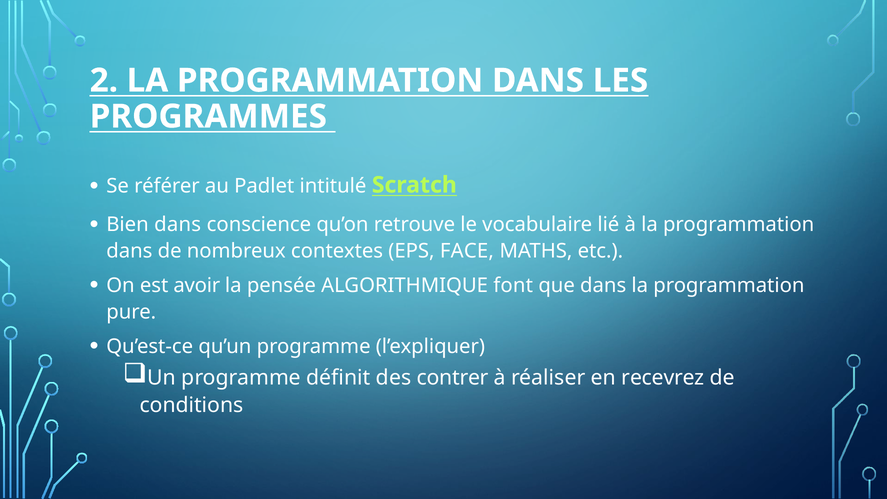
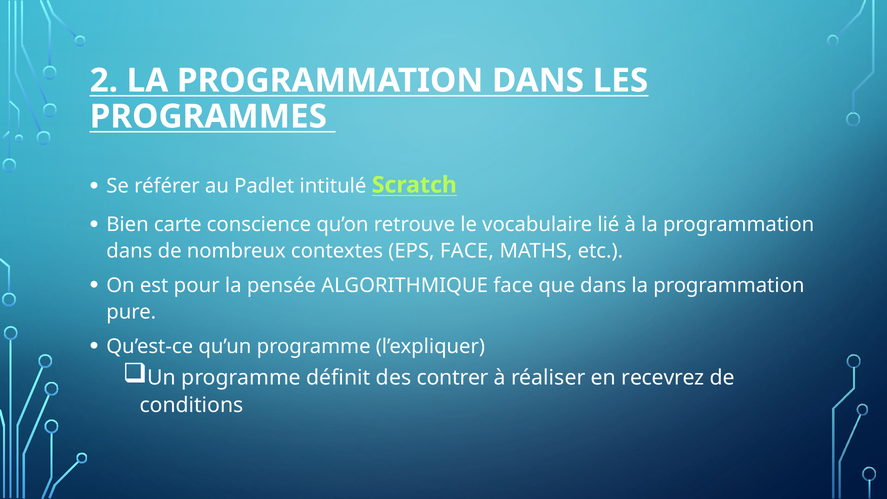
Bien dans: dans -> carte (178, 225)
avoir: avoir -> pour (197, 286)
ALGORITHMIQUE font: font -> face (513, 286)
